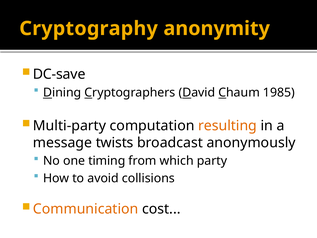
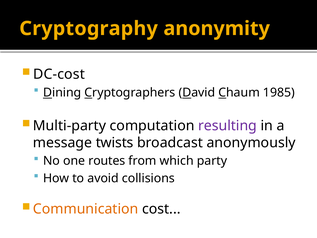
DC-save: DC-save -> DC-cost (59, 74)
resulting colour: orange -> purple (228, 126)
timing: timing -> routes (107, 161)
